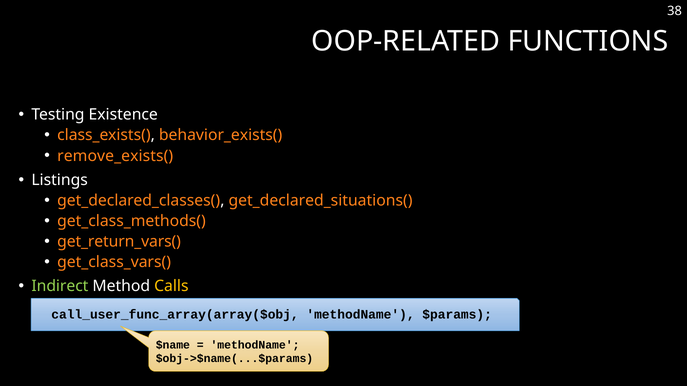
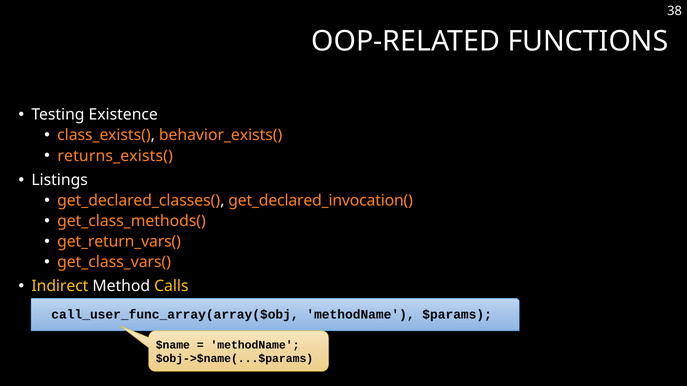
remove_exists(: remove_exists( -> returns_exists( (115, 156)
get_declared_situations(: get_declared_situations( -> get_declared_invocation( (321, 201)
Indirect colour: light green -> yellow (60, 287)
